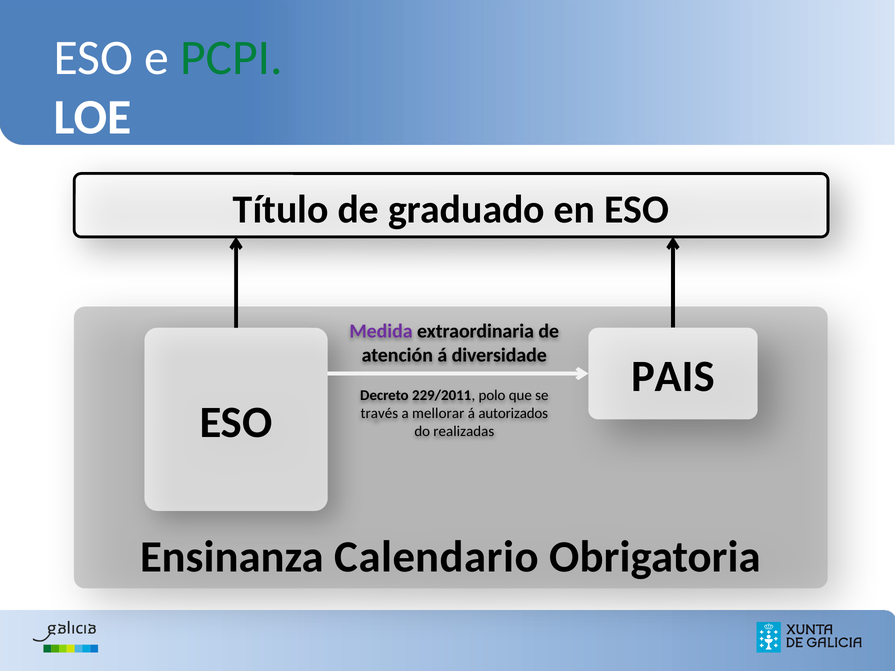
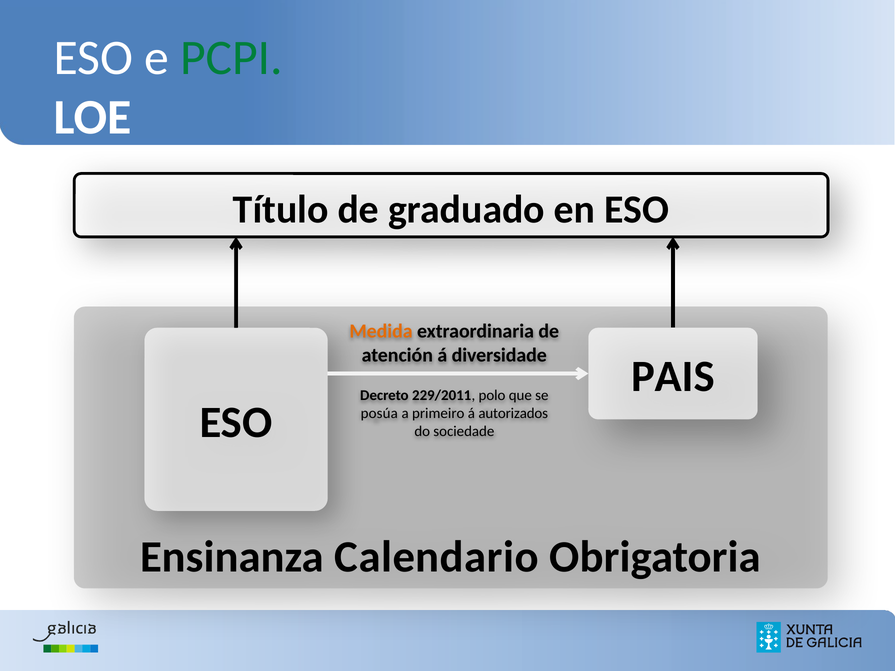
Medida colour: purple -> orange (381, 331)
través: través -> posúa (379, 413)
mellorar: mellorar -> primeiro (438, 413)
realizadas: realizadas -> sociedade (464, 431)
